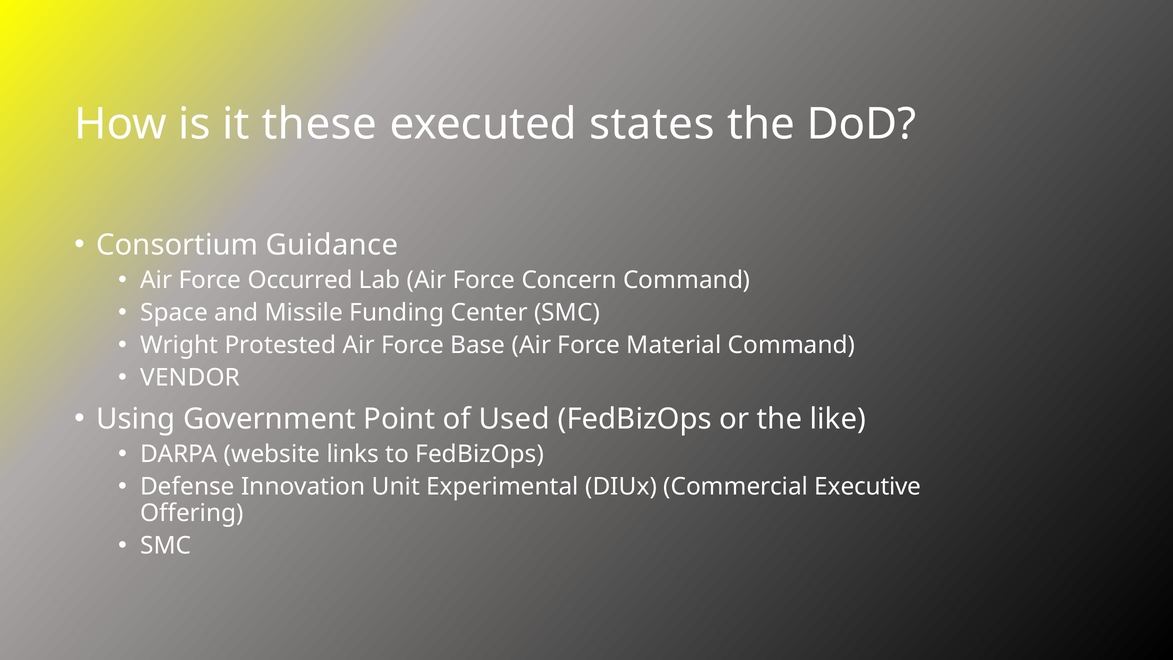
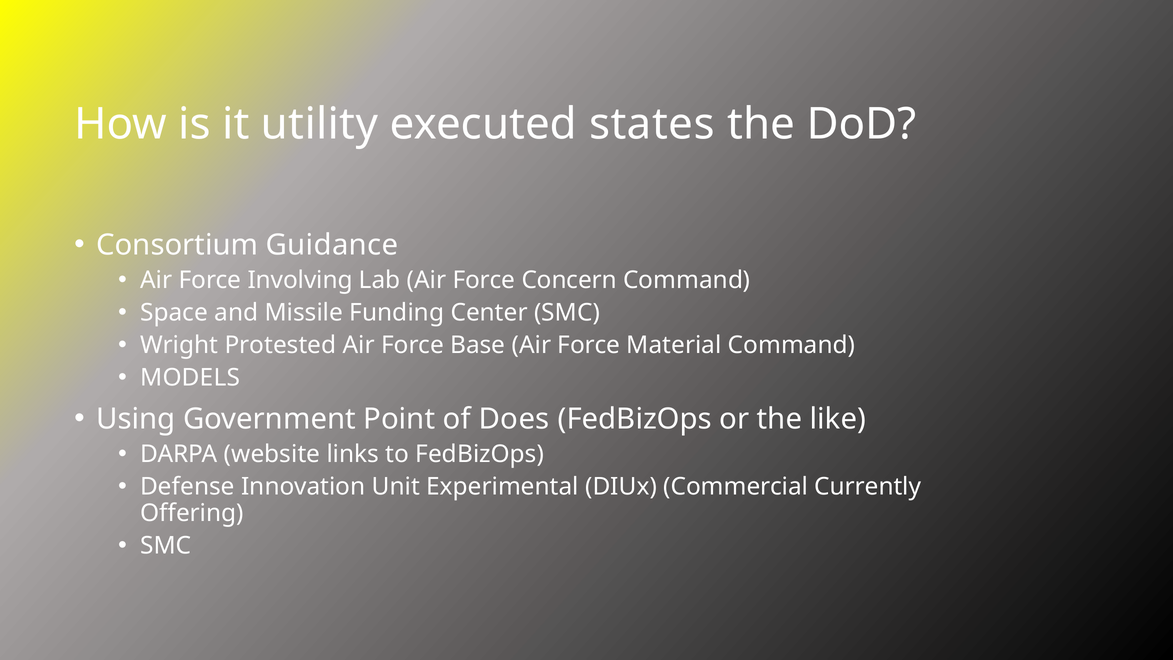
these: these -> utility (319, 124)
Occurred: Occurred -> Involving (300, 280)
VENDOR: VENDOR -> MODELS (190, 378)
Used: Used -> Does (514, 419)
Executive: Executive -> Currently (868, 487)
